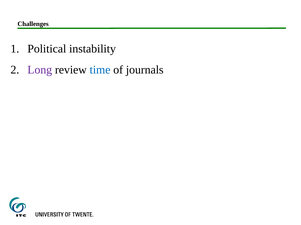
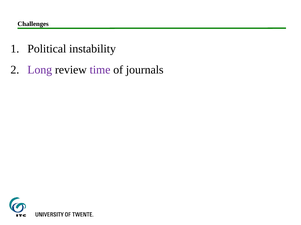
time colour: blue -> purple (100, 70)
